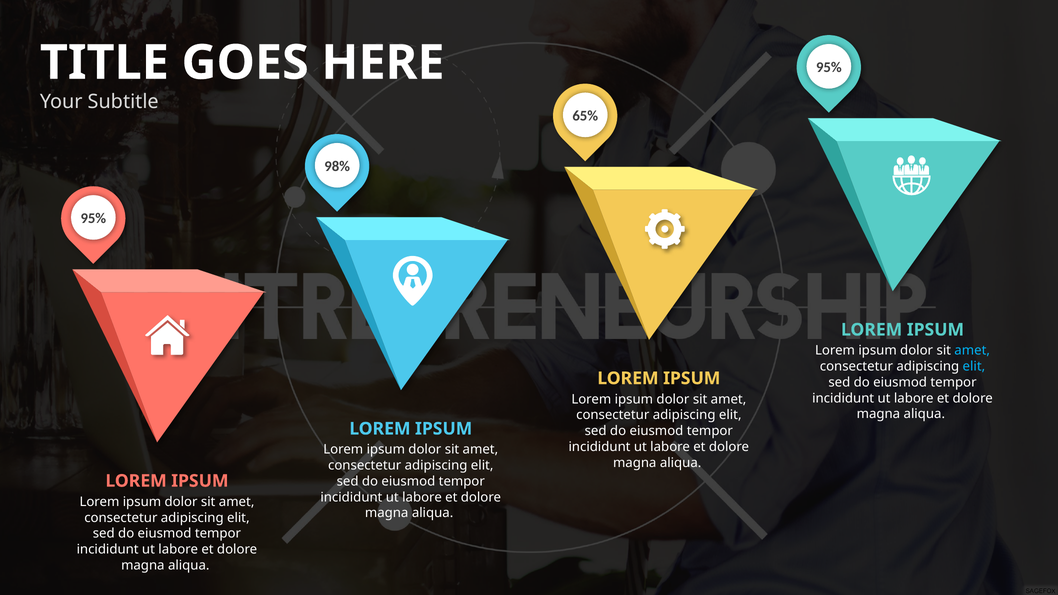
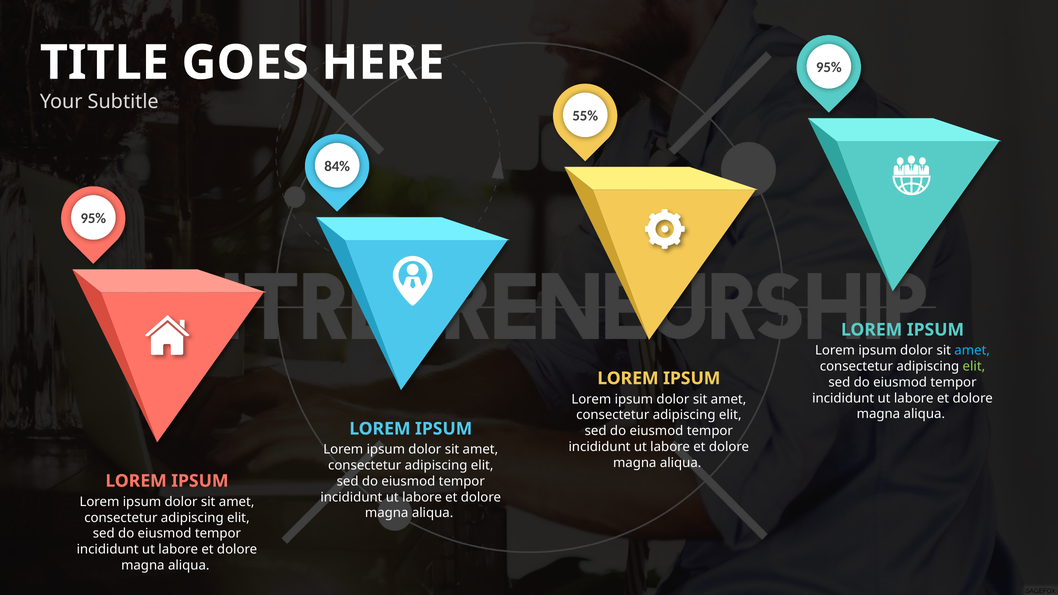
65%: 65% -> 55% (585, 116)
98%: 98% -> 84% (337, 166)
elit colour: light blue -> light green (974, 367)
